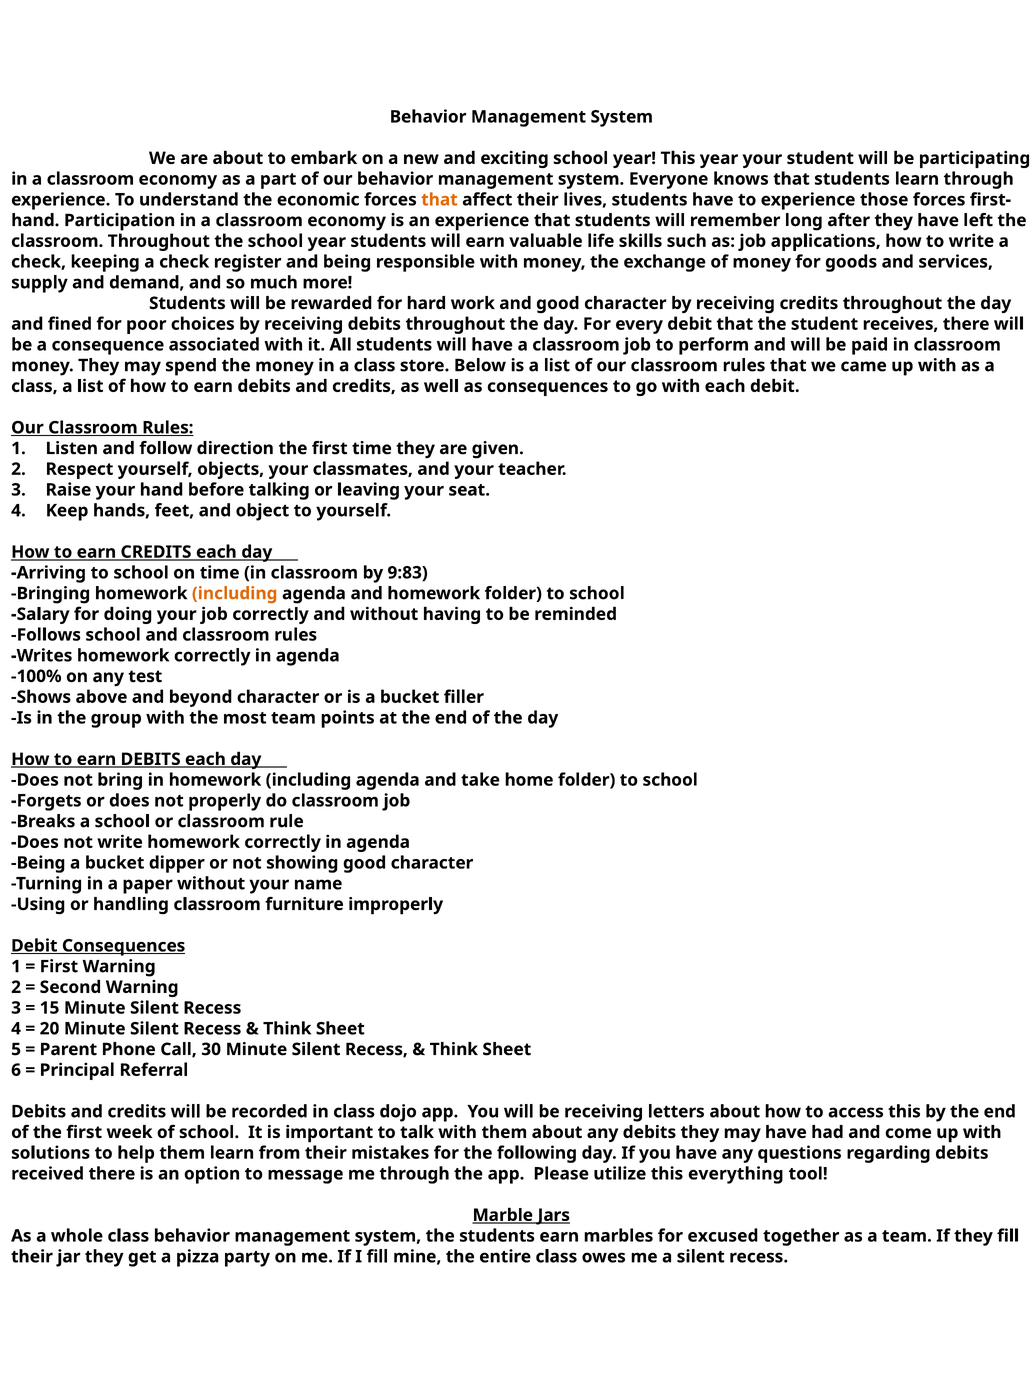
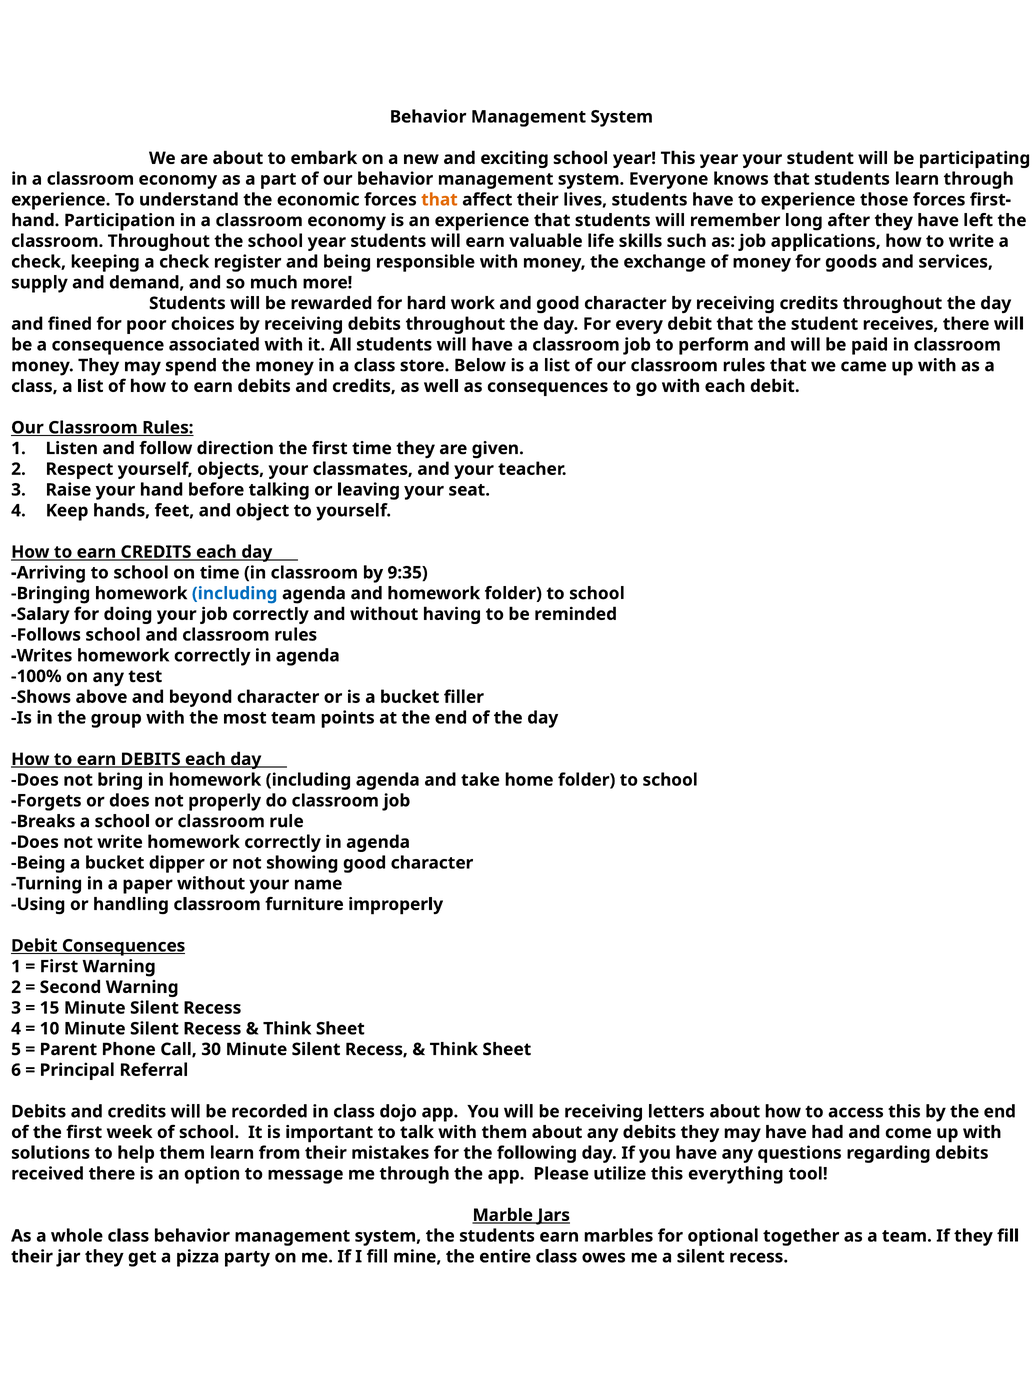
9:83: 9:83 -> 9:35 (408, 573)
including colour: orange -> blue (235, 594)
20: 20 -> 10 (50, 1029)
excused: excused -> optional (723, 1237)
